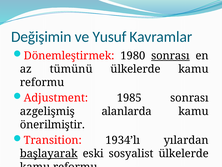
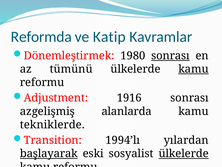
Değişimin: Değişimin -> Reformda (41, 37)
Yusuf: Yusuf -> Katip (109, 37)
kamu underline: none -> present (193, 69)
1985: 1985 -> 1916 (129, 98)
önerilmiştir: önerilmiştir -> tekniklerde (52, 124)
1934’lı: 1934’lı -> 1994’lı (123, 140)
ülkelerde underline: none -> present (184, 153)
